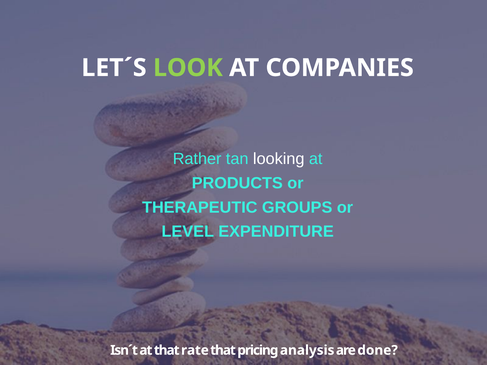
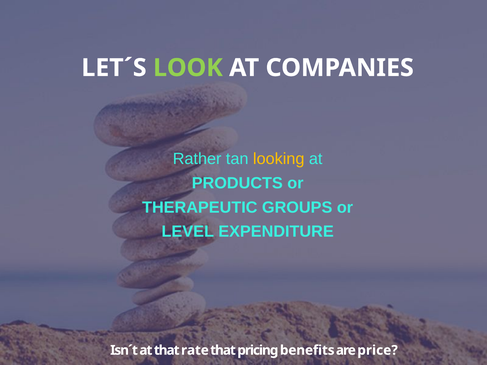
looking colour: white -> yellow (279, 159)
analysis: analysis -> benefits (307, 350)
done: done -> price (378, 350)
